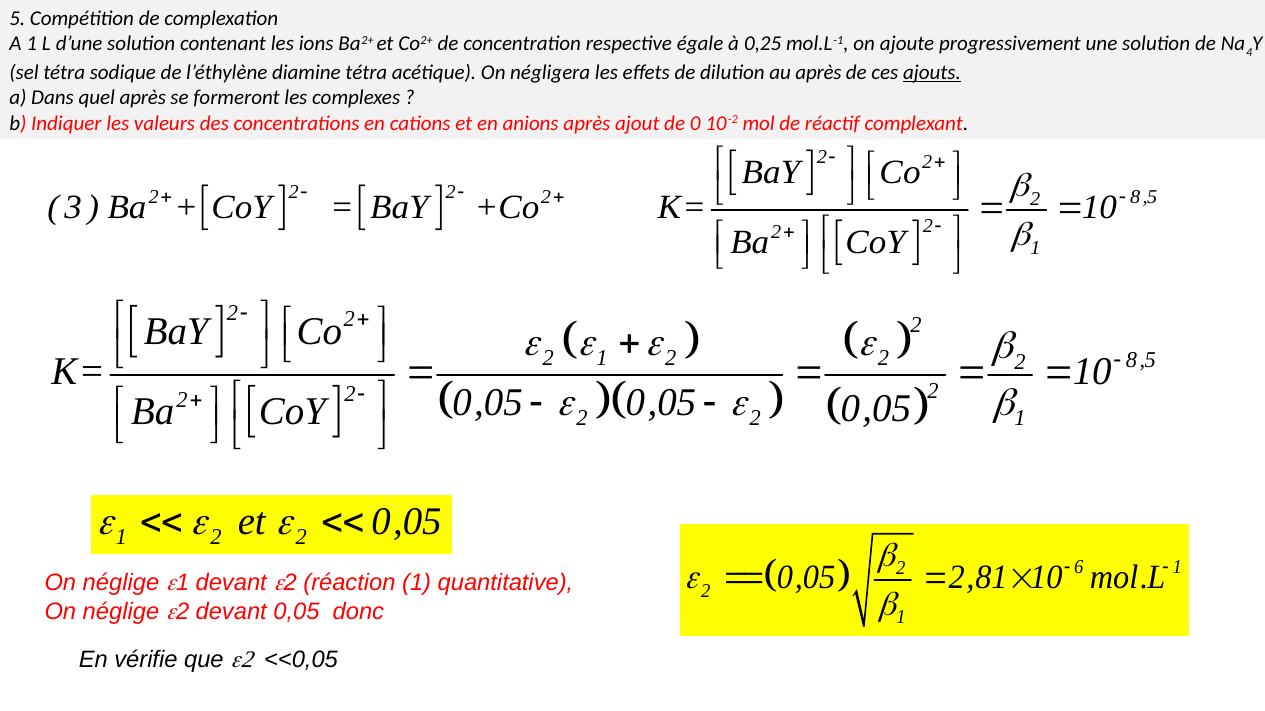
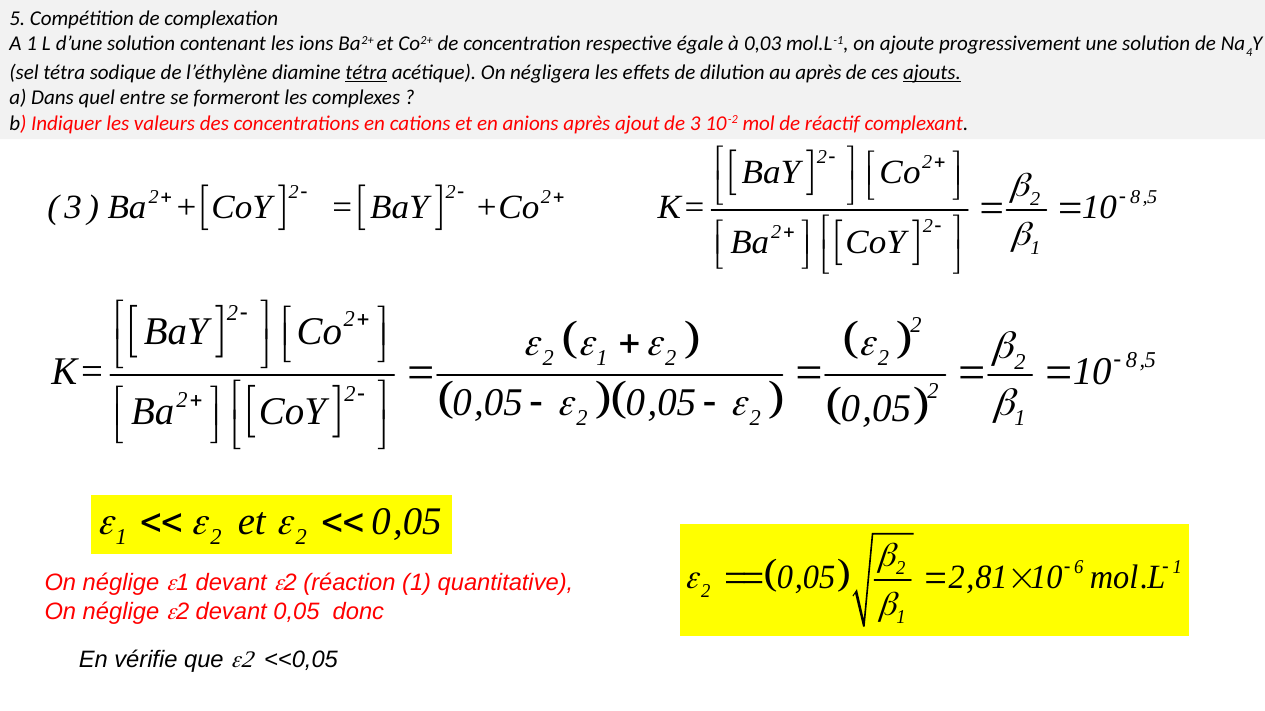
0,25: 0,25 -> 0,03 (763, 44)
tétra underline: none -> present (366, 73)
quel après: après -> entre (143, 98)
de 0: 0 -> 3 (695, 123)
